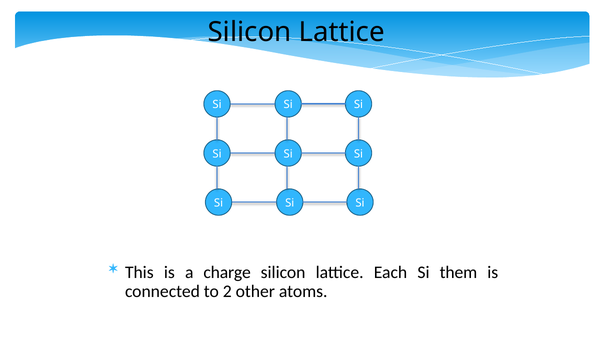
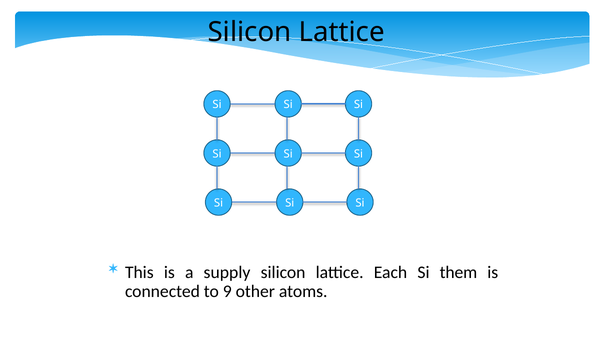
charge: charge -> supply (227, 272)
2: 2 -> 9 (227, 291)
